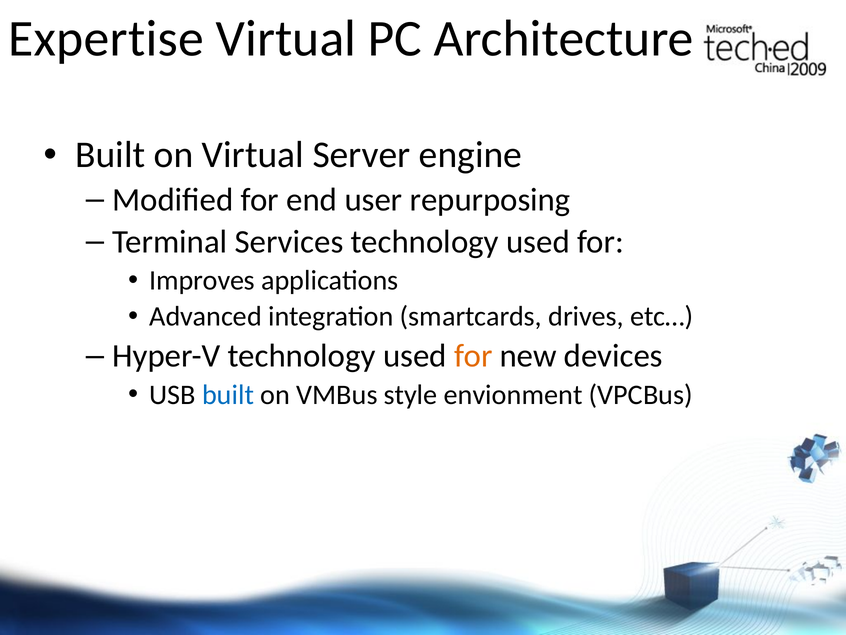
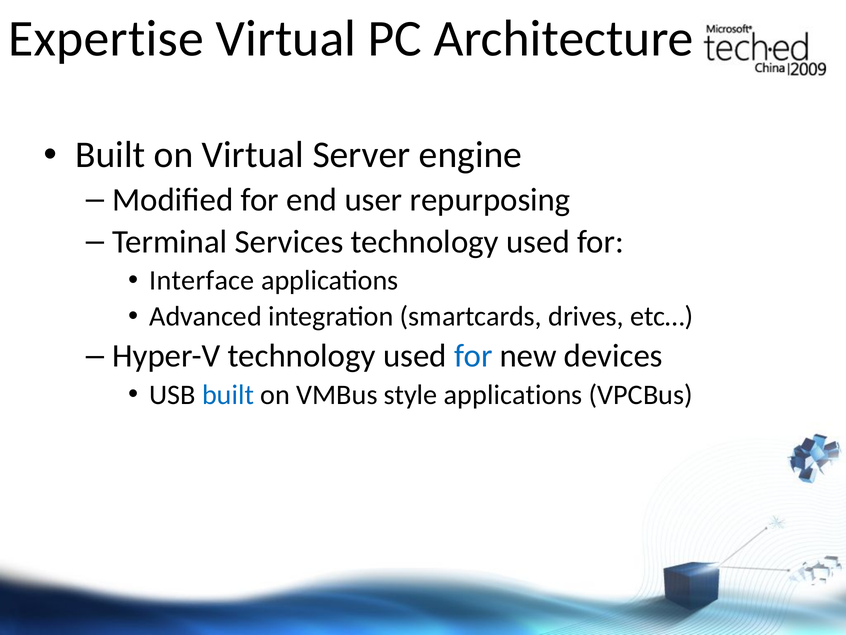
Improves: Improves -> Interface (202, 280)
for colour: orange -> blue (473, 356)
style envionment: envionment -> applications (513, 394)
